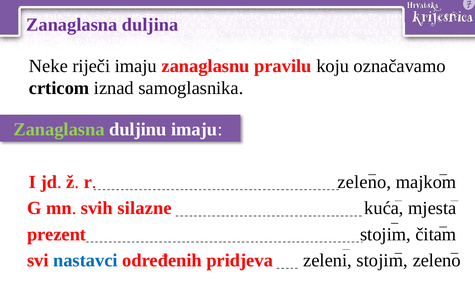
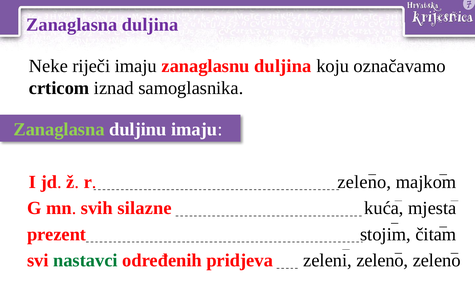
zanaglasnu pravilu: pravilu -> duljina (283, 66)
nastavci colour: blue -> green (85, 260)
zeleni stojim: stojim -> zeleno (382, 260)
